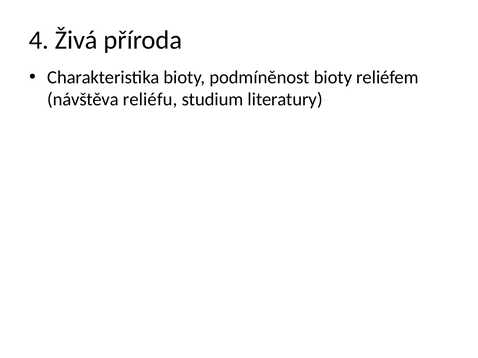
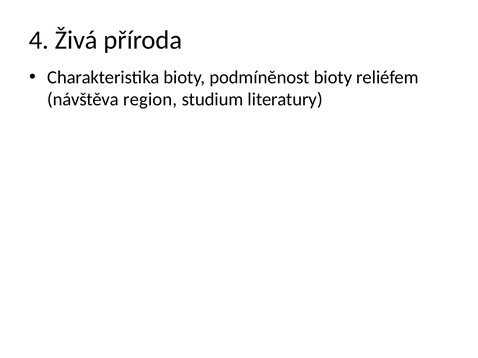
reliéfu: reliéfu -> region (150, 100)
